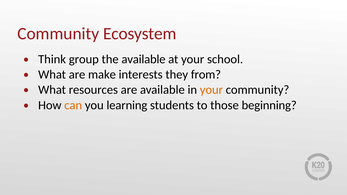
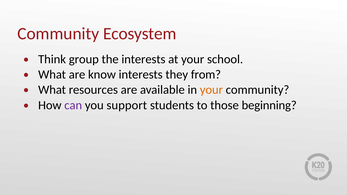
the available: available -> interests (143, 59)
make: make -> know (102, 75)
can colour: orange -> purple (73, 105)
learning: learning -> support (127, 105)
